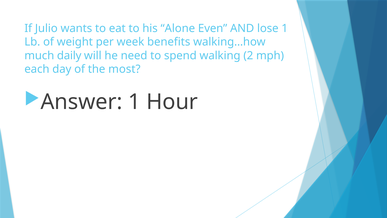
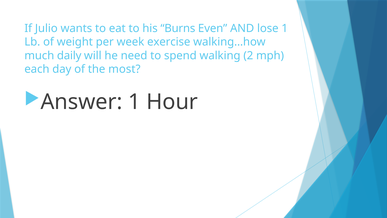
Alone: Alone -> Burns (178, 28)
benefits: benefits -> exercise (169, 42)
